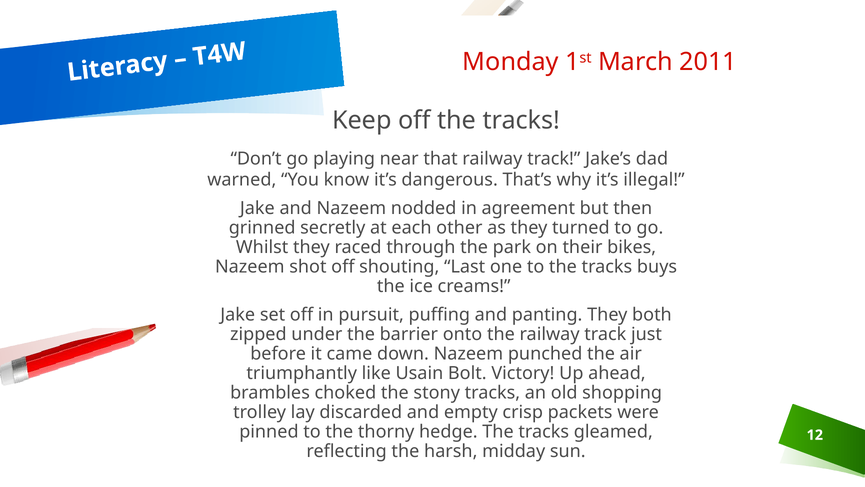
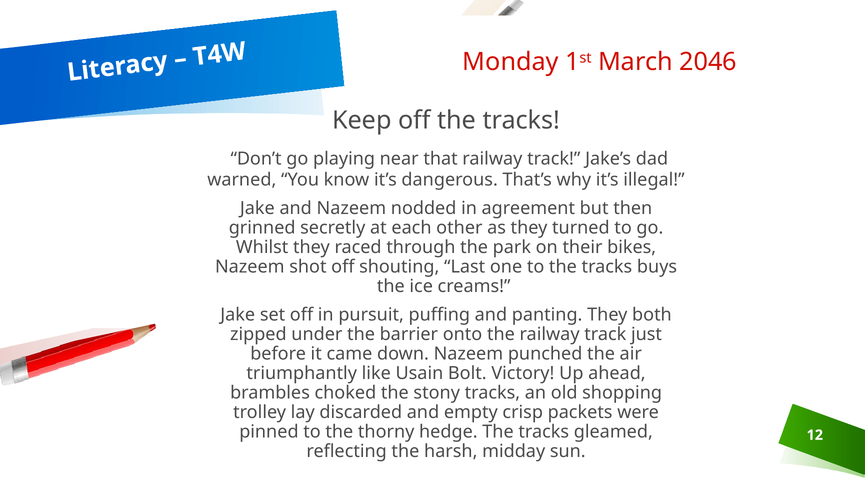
2011: 2011 -> 2046 (708, 62)
